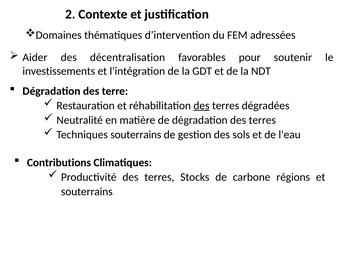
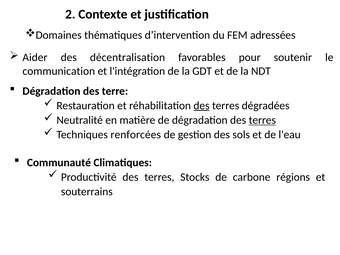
investissements: investissements -> communication (59, 71)
terres underline: none -> present (262, 120)
Techniques souterrains: souterrains -> renforcées (136, 135)
Contributions: Contributions -> Communauté (59, 163)
